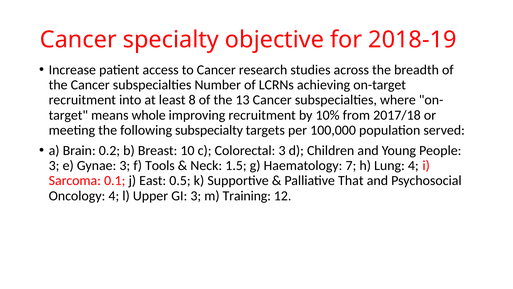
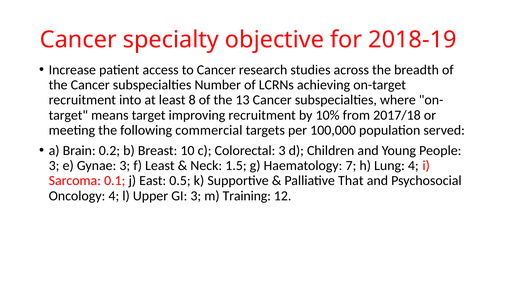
means whole: whole -> target (149, 115)
subspecialty: subspecialty -> commercial (209, 130)
f Tools: Tools -> Least (160, 165)
